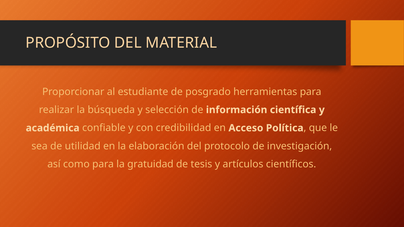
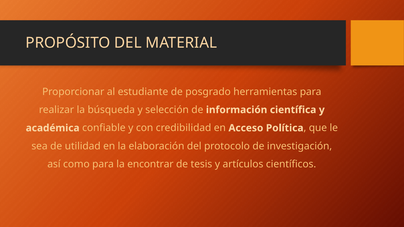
gratuidad: gratuidad -> encontrar (150, 164)
